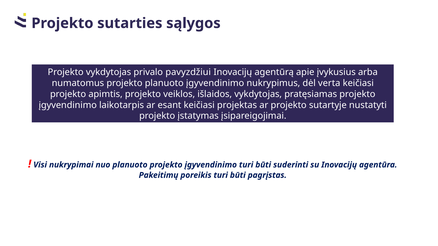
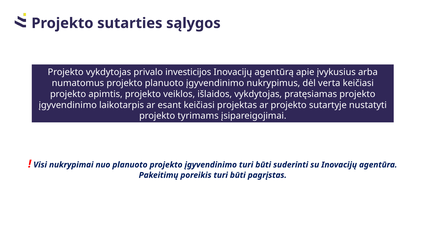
pavyzdžiui: pavyzdžiui -> investicijos (188, 72)
įstatymas: įstatymas -> tyrimams (198, 116)
